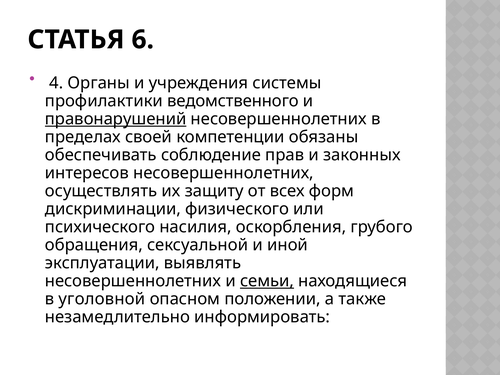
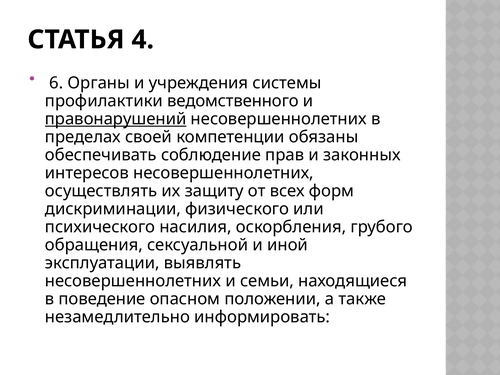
6: 6 -> 4 (143, 40)
4: 4 -> 6 (56, 83)
семьи underline: present -> none (267, 281)
уголовной: уголовной -> поведение (102, 299)
